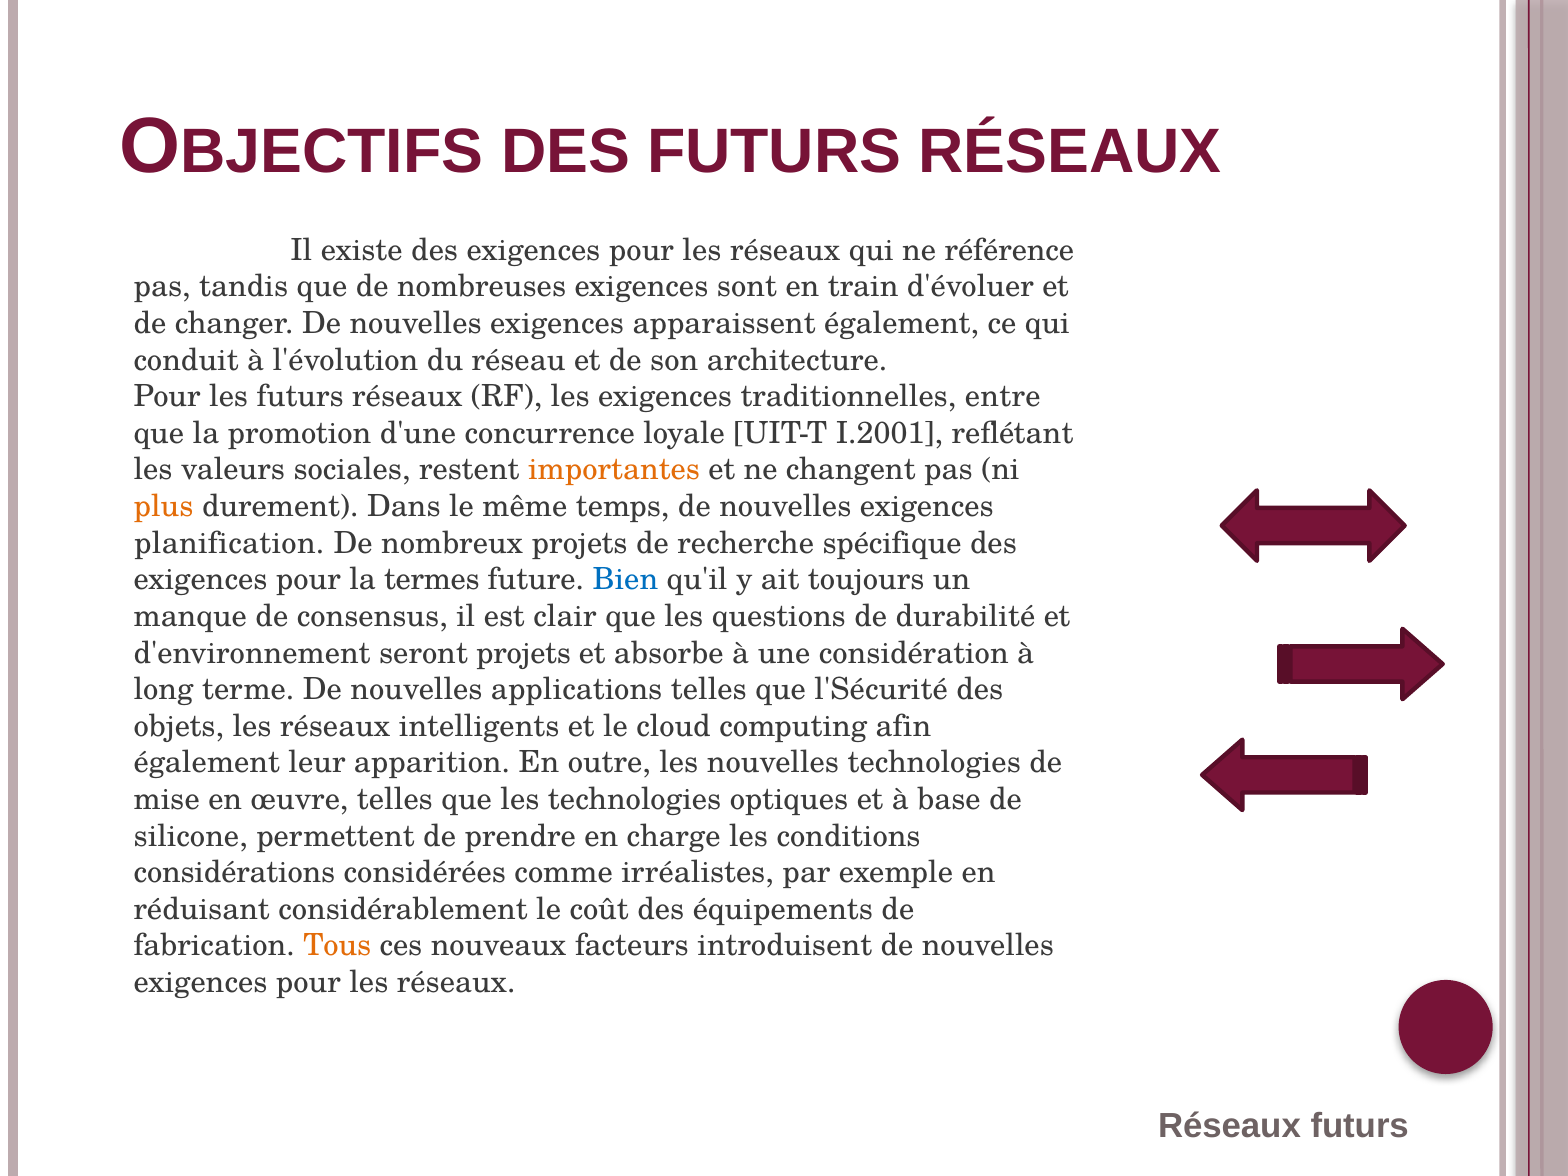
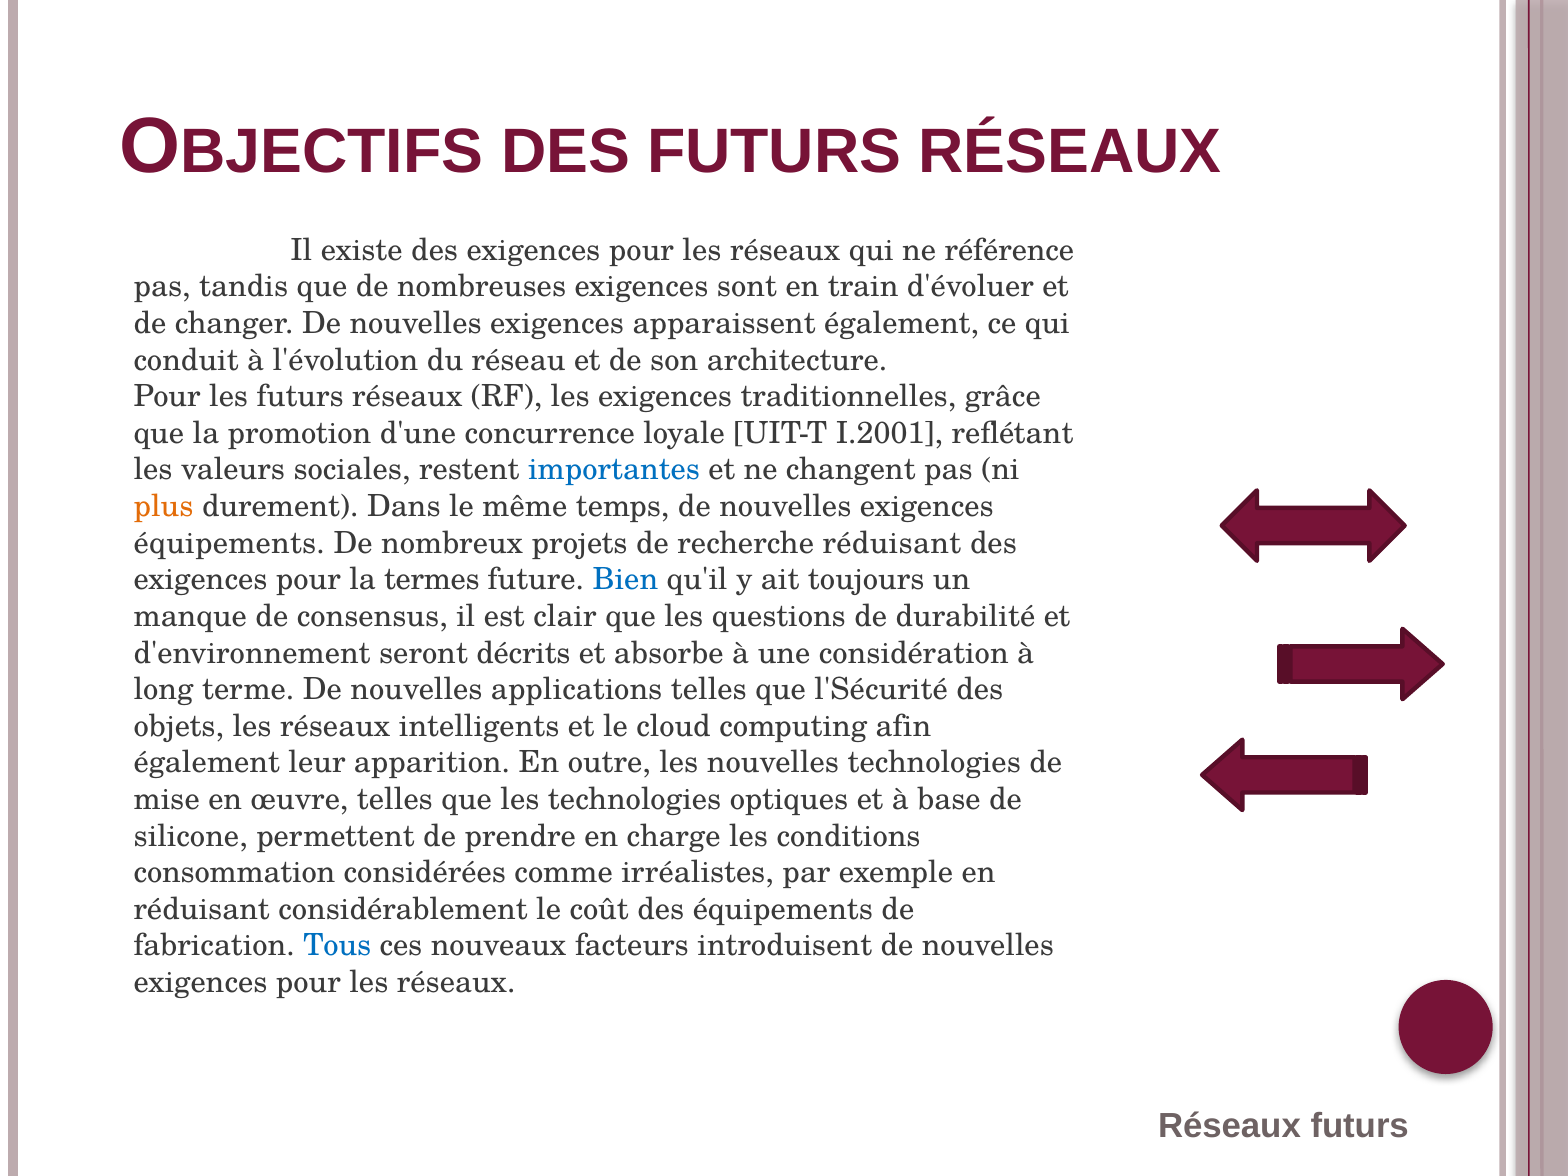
entre: entre -> grâce (1003, 397)
importantes colour: orange -> blue (614, 470)
planification: planification -> équipements (229, 543)
recherche spécifique: spécifique -> réduisant (892, 543)
seront projets: projets -> décrits (523, 653)
considérations: considérations -> consommation (234, 873)
Tous colour: orange -> blue (337, 946)
